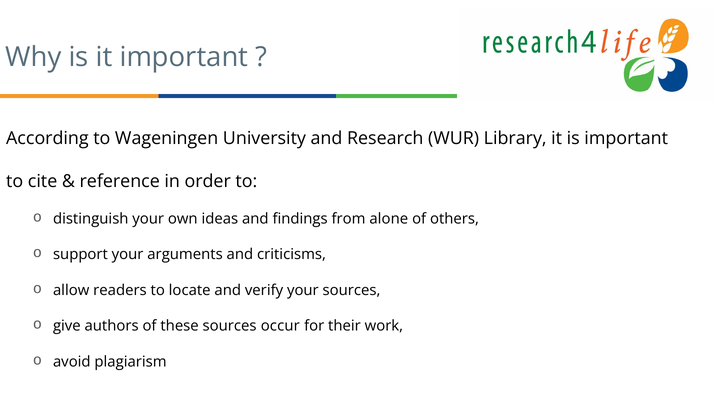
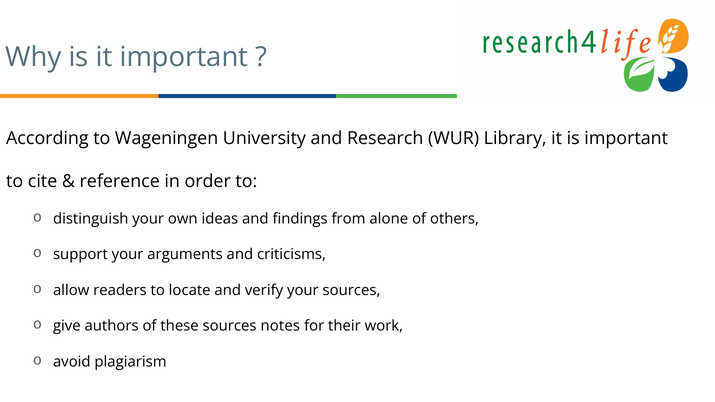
occur: occur -> notes (280, 326)
